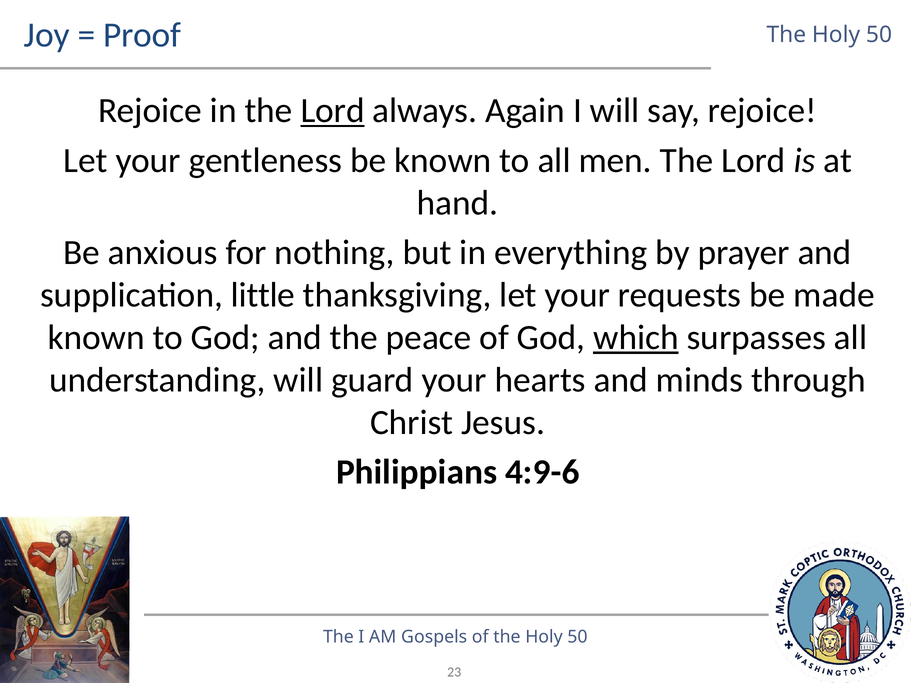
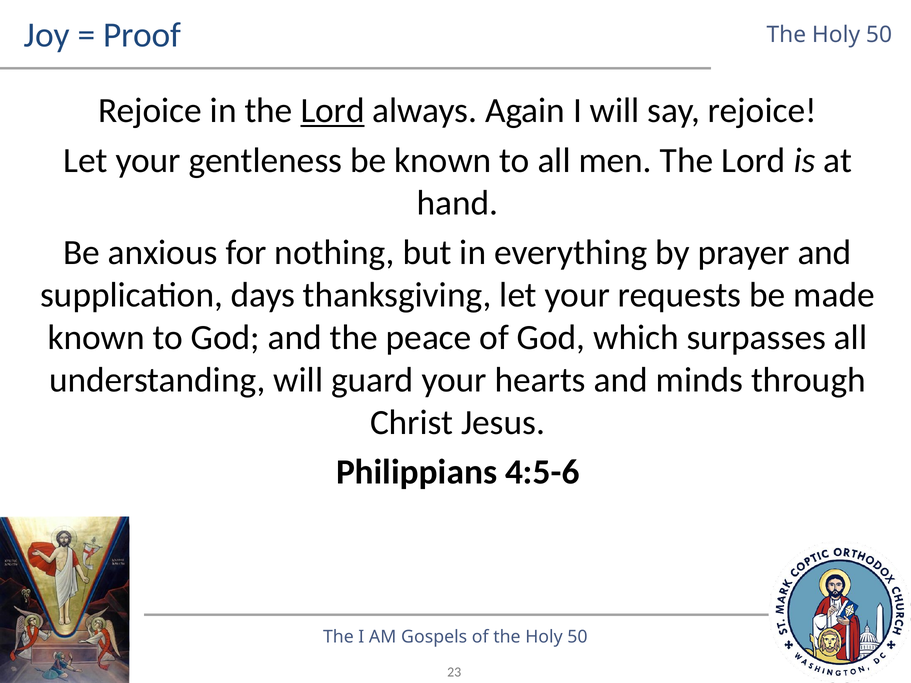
little: little -> days (263, 295)
which underline: present -> none (636, 338)
4:9-6: 4:9-6 -> 4:5-6 (542, 472)
